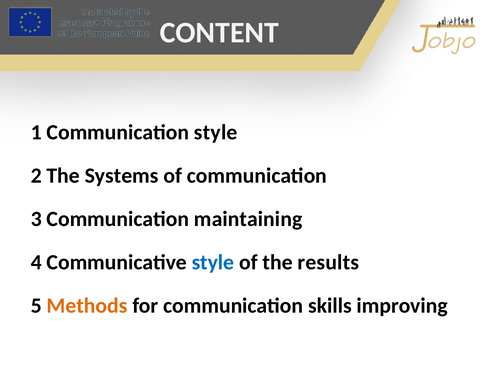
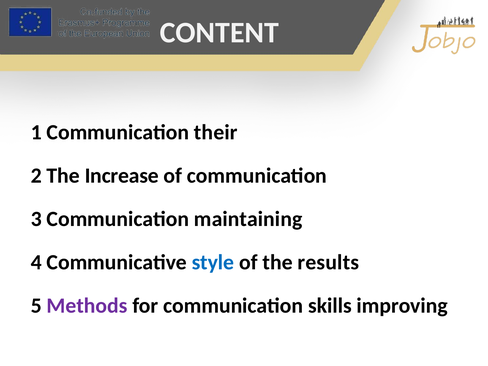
Communication style: style -> their (216, 132)
Systems: Systems -> Increase (122, 176)
Methods colour: orange -> purple (87, 306)
